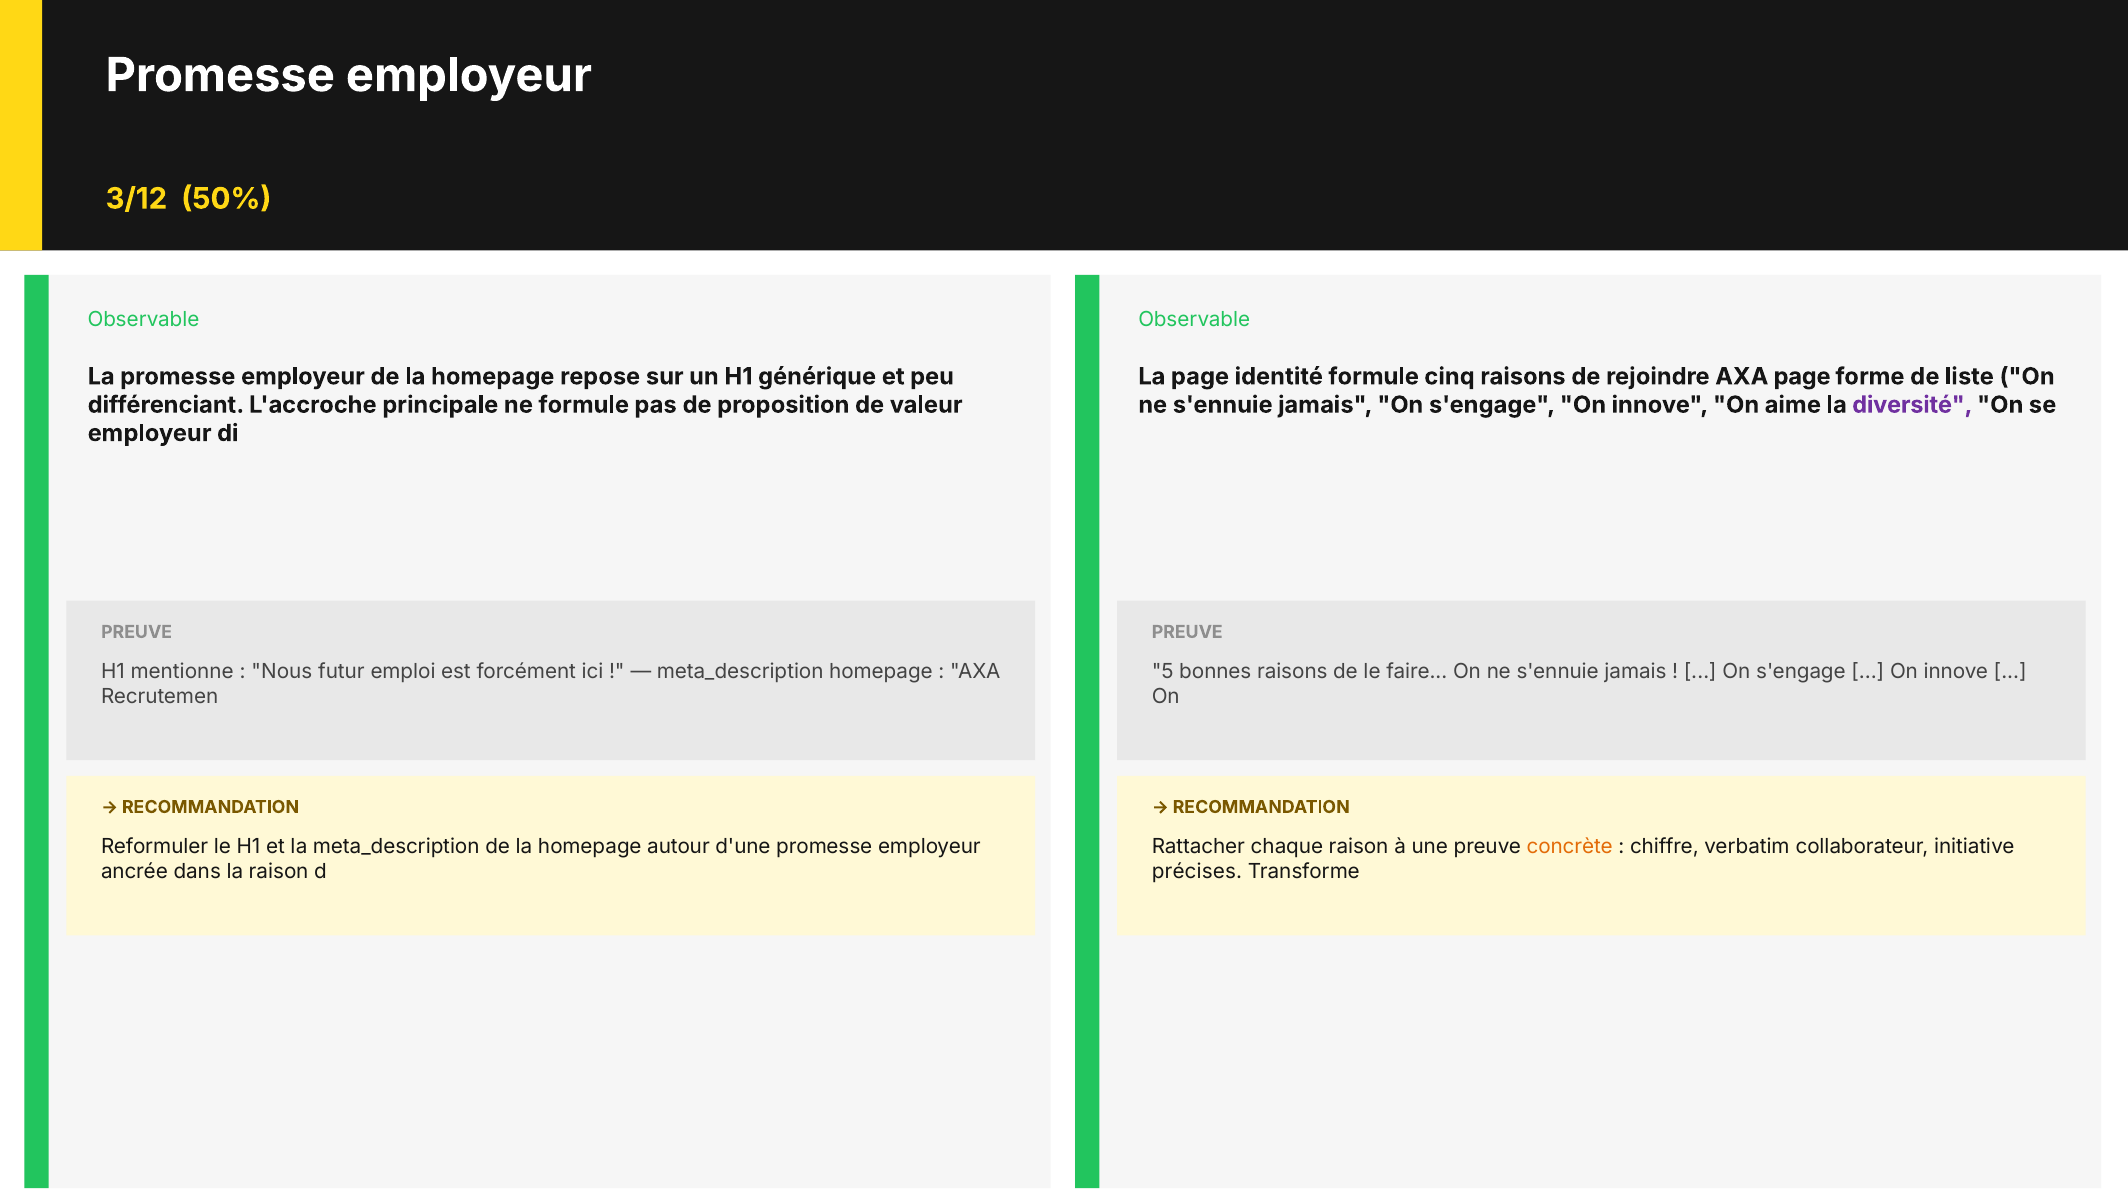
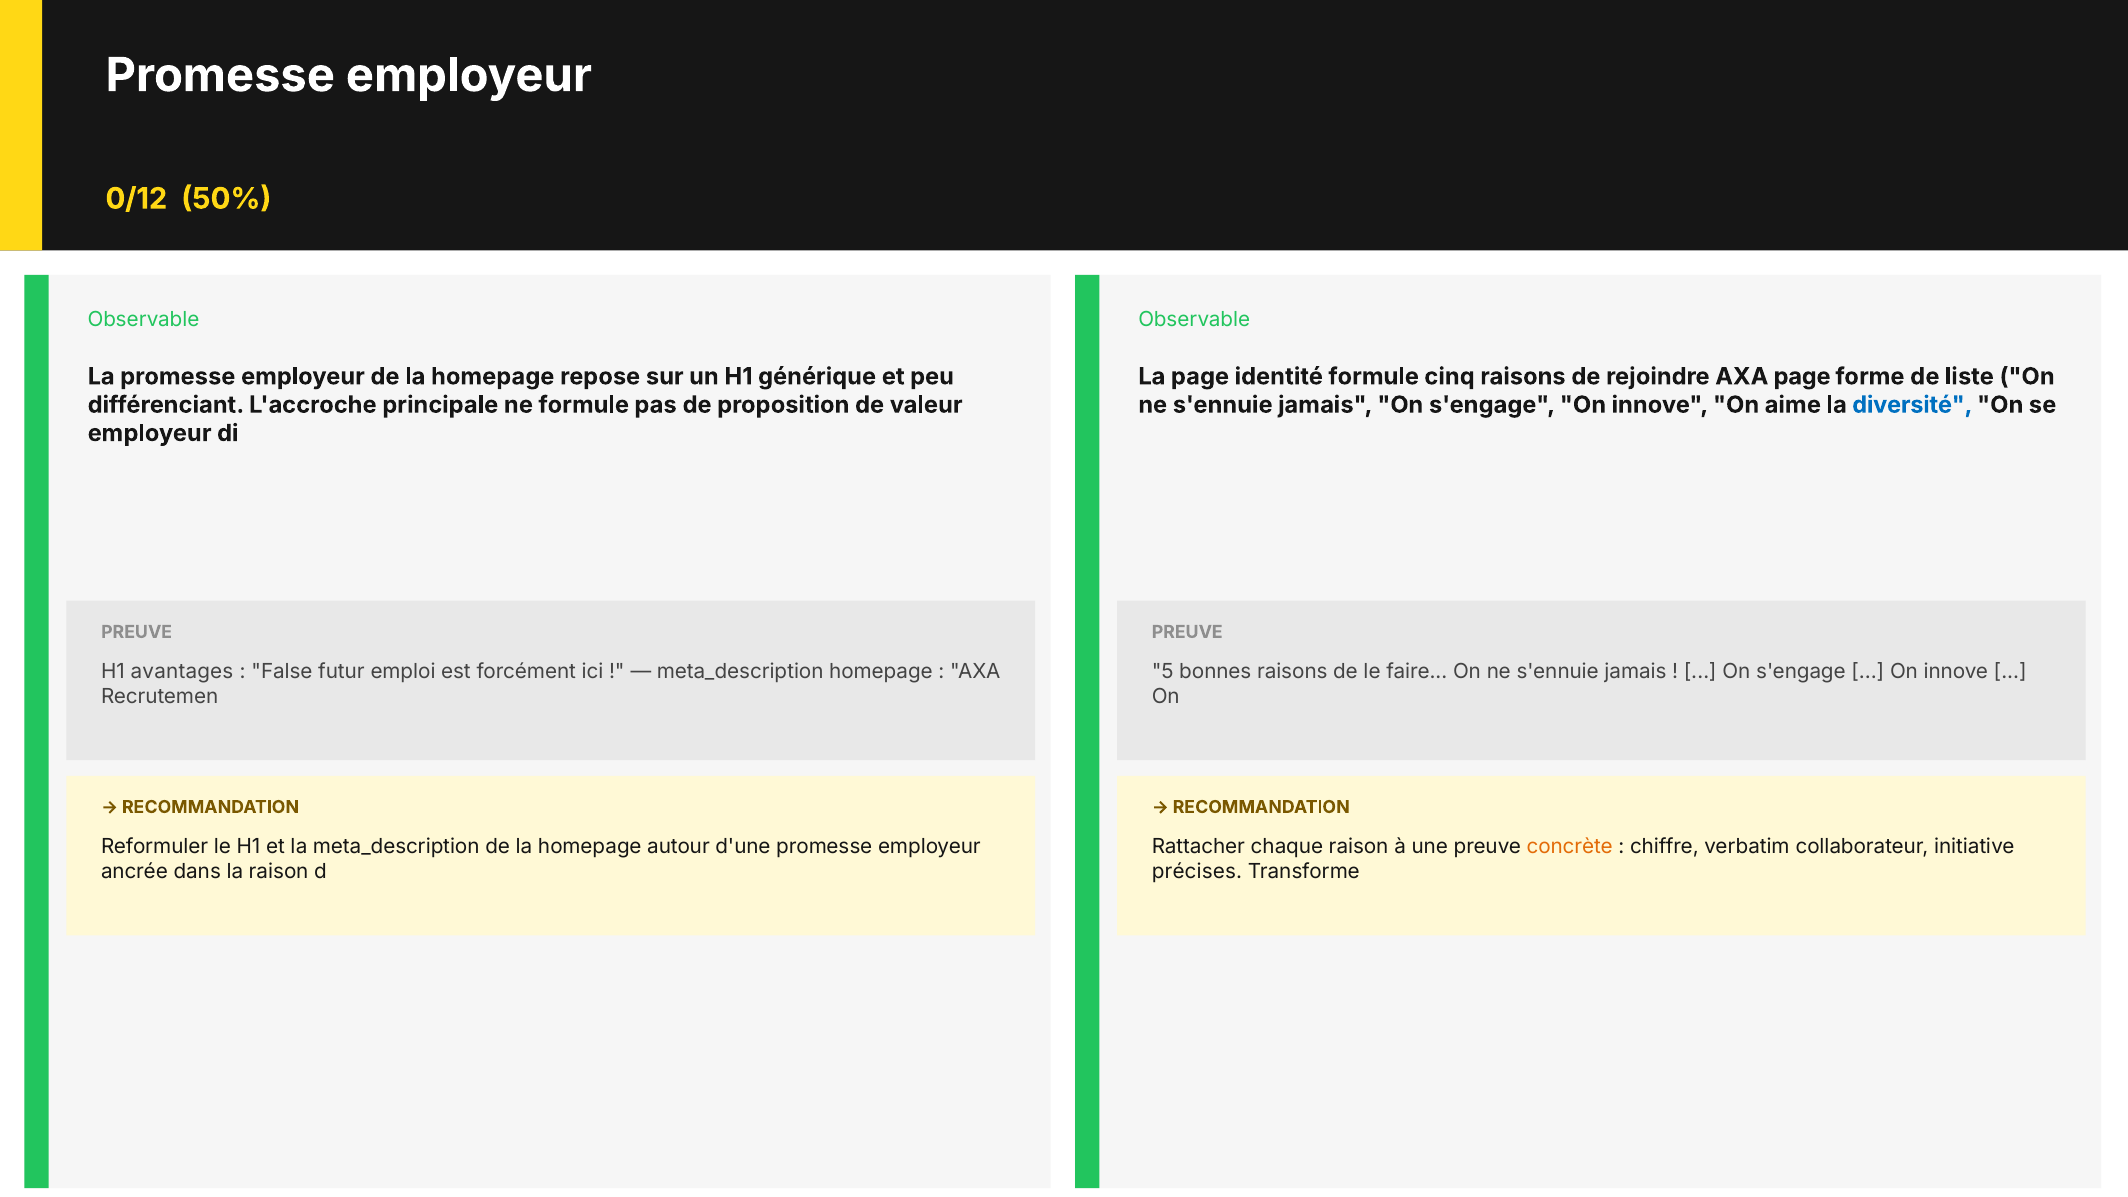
3/12: 3/12 -> 0/12 (136, 199)
diversité colour: purple -> blue (1912, 405)
mentionne: mentionne -> avantages (182, 672)
Nous: Nous -> False (282, 672)
